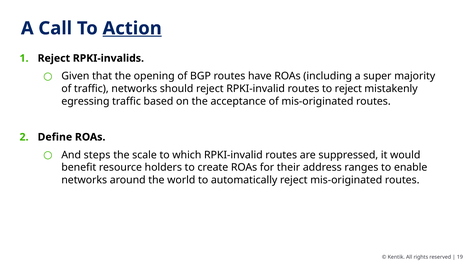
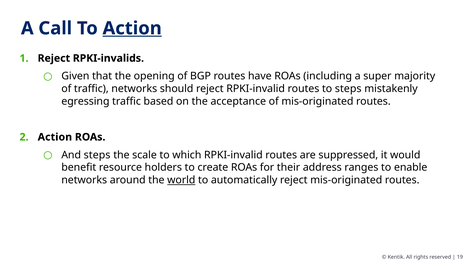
to reject: reject -> steps (348, 89)
Define: Define -> Action (55, 137)
world underline: none -> present (181, 181)
